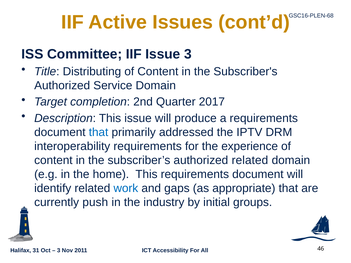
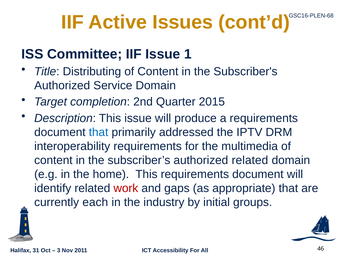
Issue 3: 3 -> 1 (188, 54)
2017: 2017 -> 2015 (212, 102)
experience: experience -> multimedia (250, 146)
work colour: blue -> red (126, 189)
push: push -> each (95, 203)
